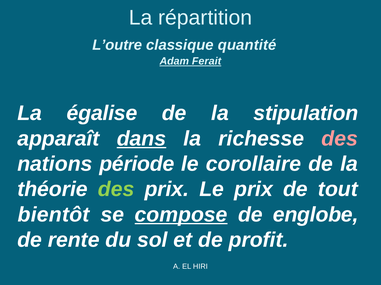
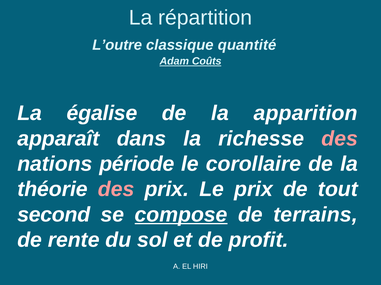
Ferait: Ferait -> Coûts (207, 61)
stipulation: stipulation -> apparition (306, 114)
dans underline: present -> none (141, 139)
des colour: light green -> pink (116, 190)
bientôt: bientôt -> second (54, 215)
englobe: englobe -> terrains (316, 215)
